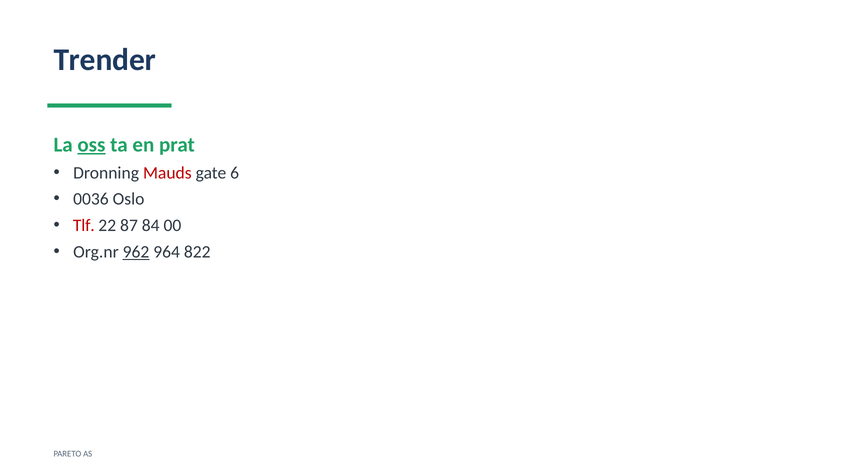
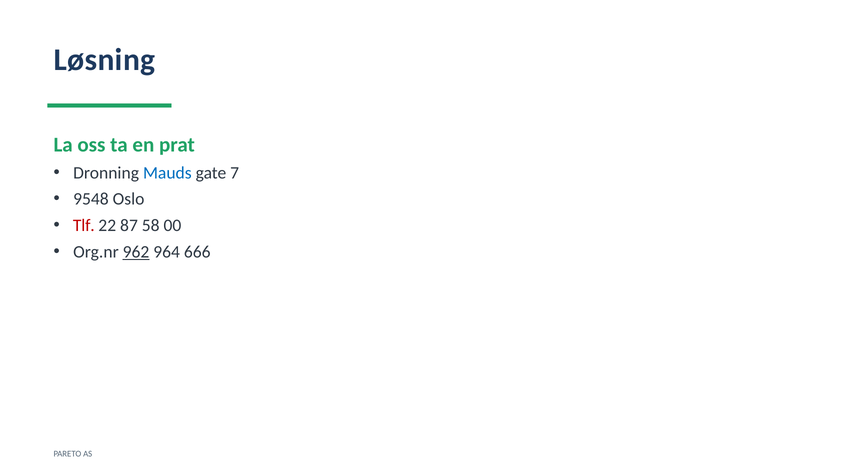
Trender: Trender -> Løsning (105, 60)
oss underline: present -> none (91, 145)
Mauds colour: red -> blue (167, 173)
6: 6 -> 7 (235, 173)
0036: 0036 -> 9548 (91, 199)
84: 84 -> 58 (151, 226)
822: 822 -> 666 (197, 252)
